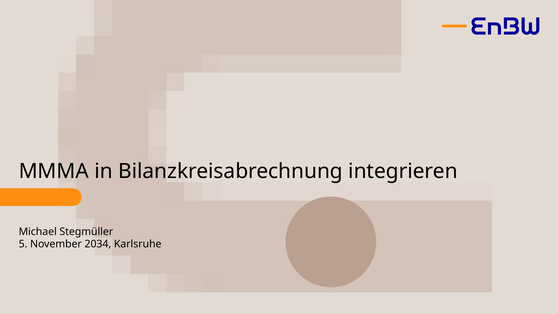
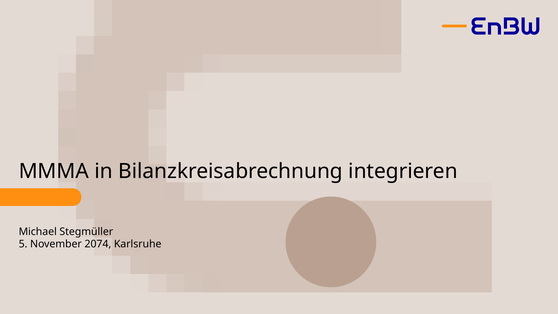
2034: 2034 -> 2074 (98, 244)
